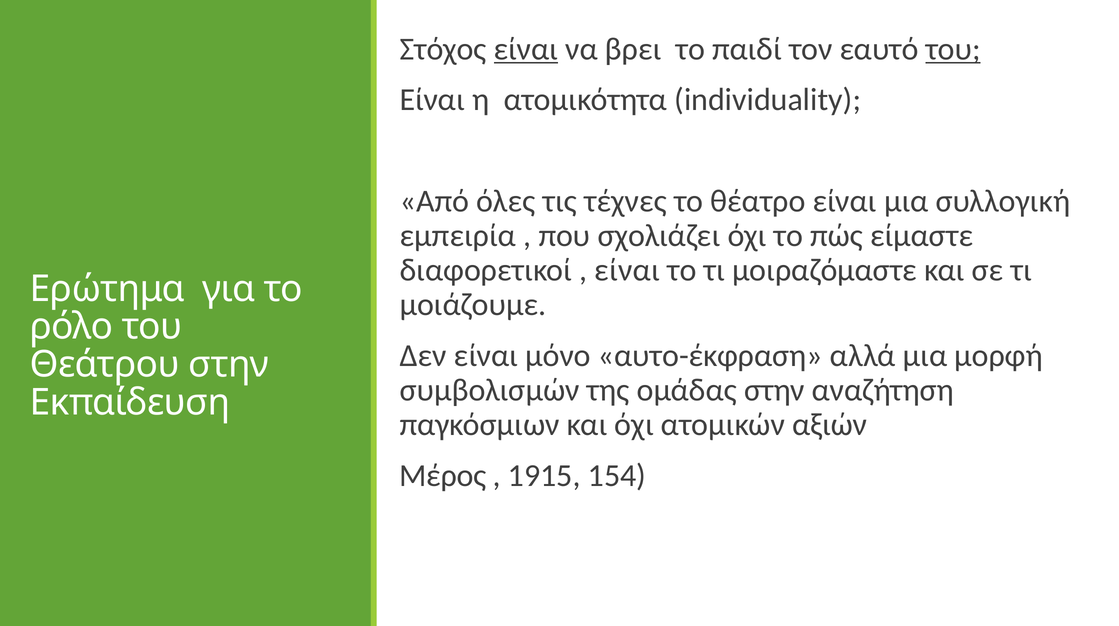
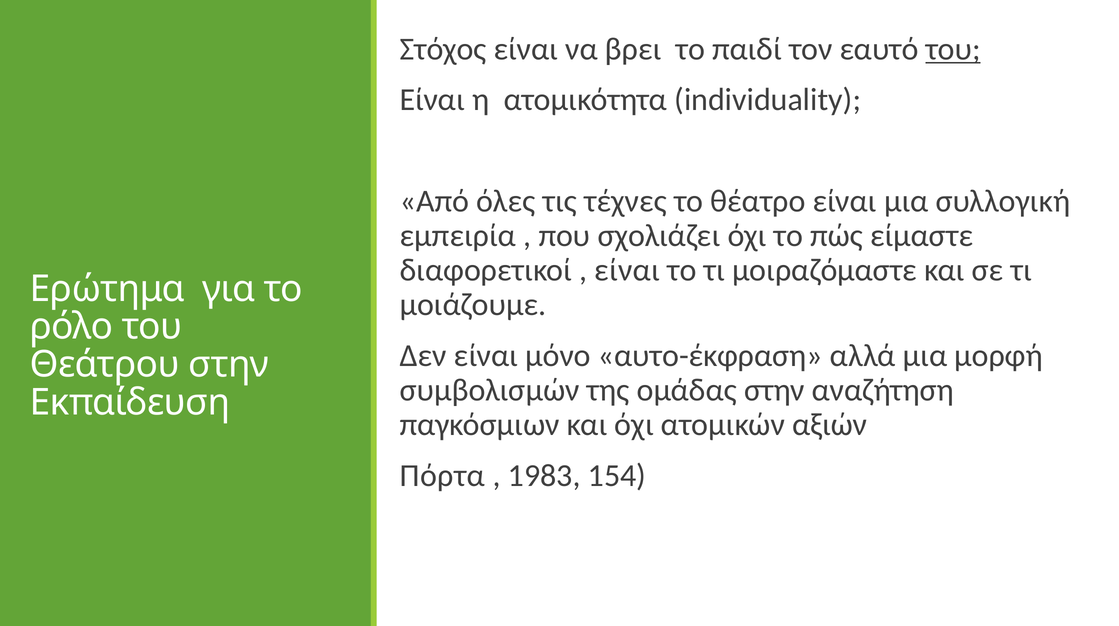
είναι underline: present -> none (526, 49)
Μέρος: Μέρος -> Πόρτα (442, 476)
1915: 1915 -> 1983 (544, 476)
